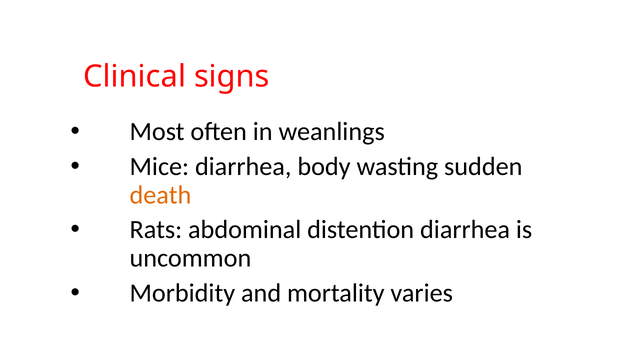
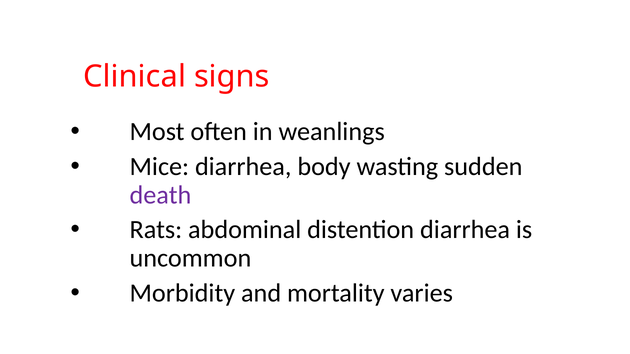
death colour: orange -> purple (160, 195)
